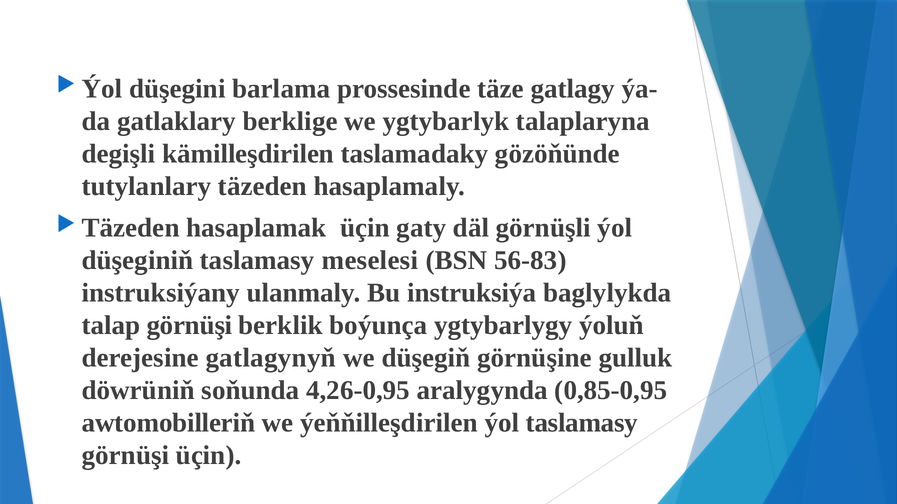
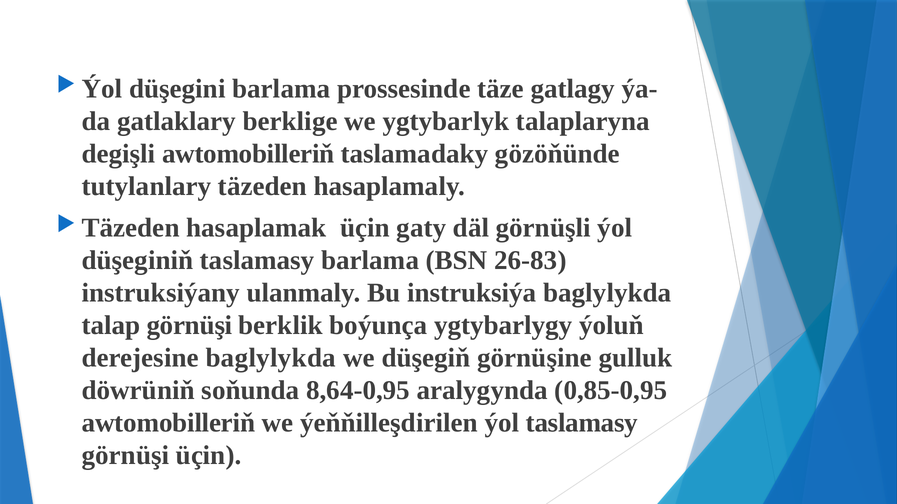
degişli kämilleşdirilen: kämilleşdirilen -> awtomobilleriň (248, 154)
taslamasy meselesi: meselesi -> barlama (370, 261)
56-83: 56-83 -> 26-83 (530, 261)
derejesine gatlagynyň: gatlagynyň -> baglylykda (271, 358)
4,26-0,95: 4,26-0,95 -> 8,64-0,95 (358, 391)
